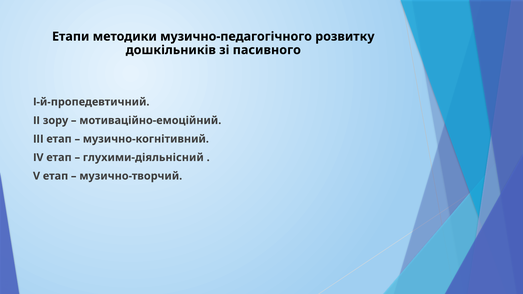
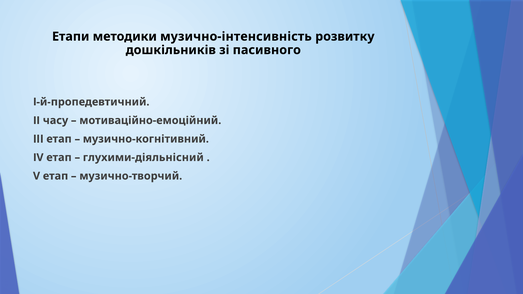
музично-педагогічного: музично-педагогічного -> музично-інтенсивність (236, 36)
зору: зору -> часу (56, 120)
